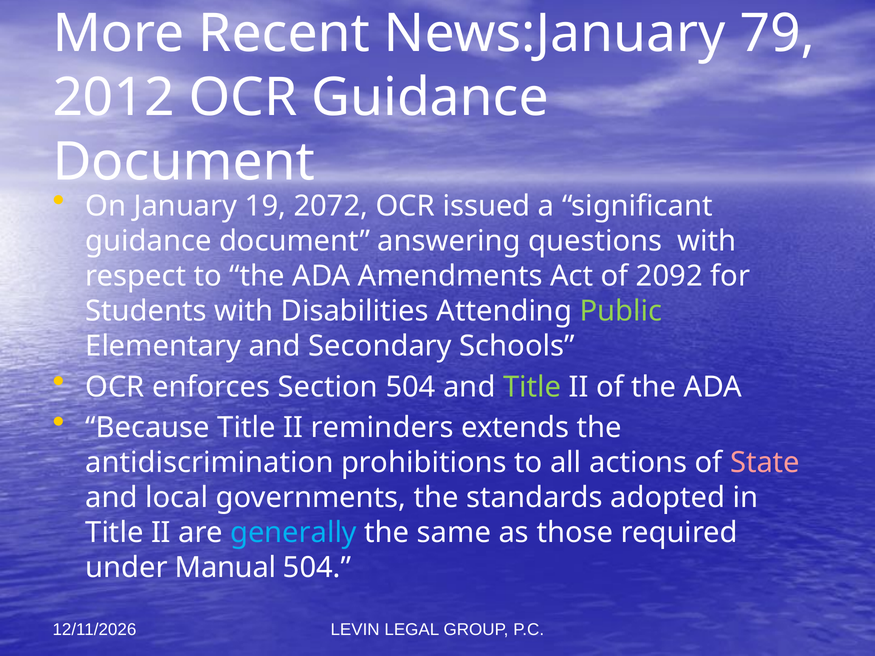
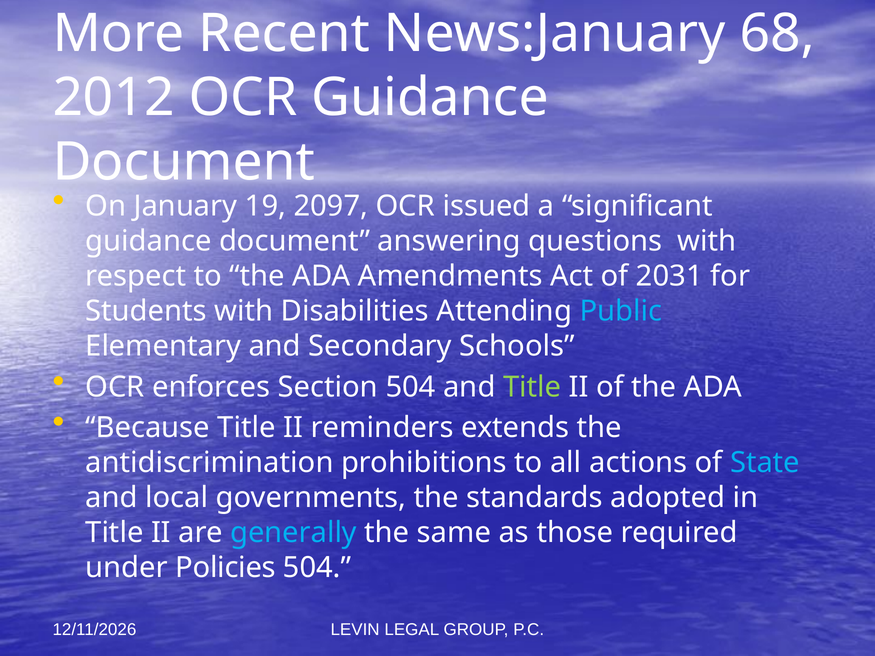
79: 79 -> 68 (777, 34)
2072: 2072 -> 2097 (331, 206)
2092: 2092 -> 2031 (669, 276)
Public colour: light green -> light blue (621, 311)
State colour: pink -> light blue (765, 463)
Manual: Manual -> Policies (226, 568)
